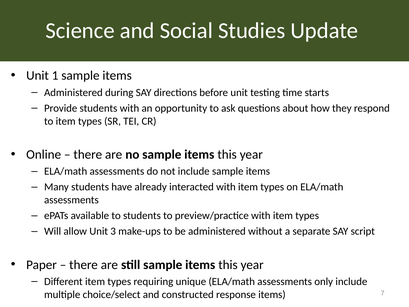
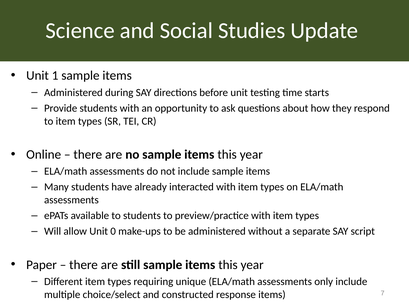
3: 3 -> 0 (113, 231)
